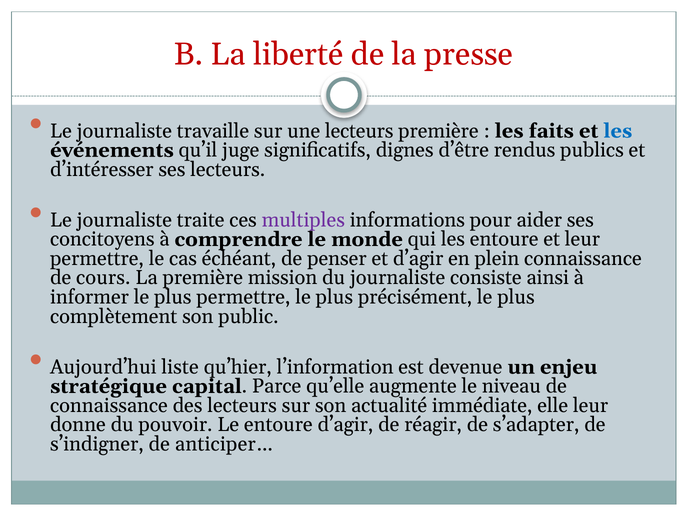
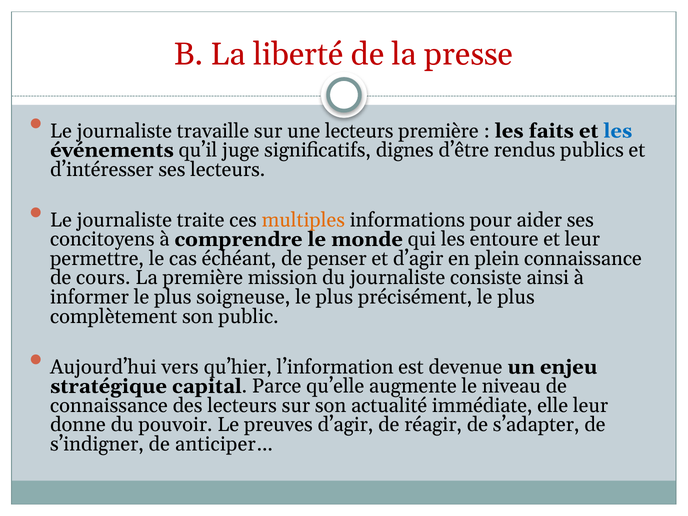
multiples colour: purple -> orange (303, 220)
plus permettre: permettre -> soigneuse (243, 297)
liste: liste -> vers (180, 367)
Le entoure: entoure -> preuves (278, 425)
